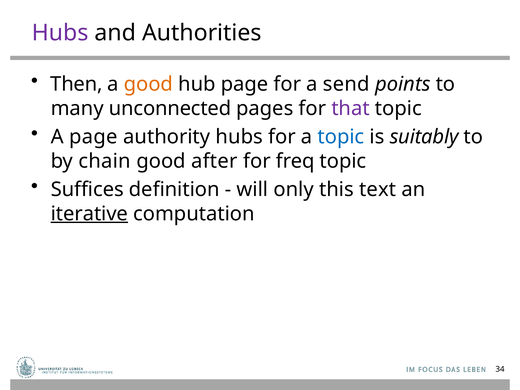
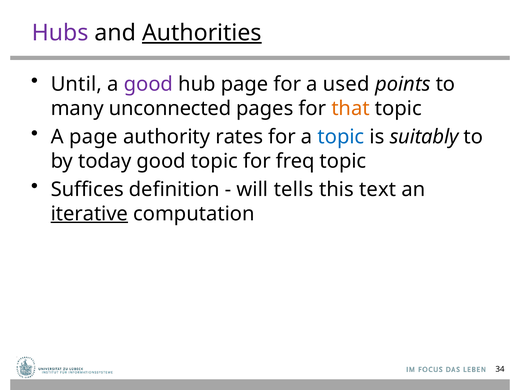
Authorities underline: none -> present (202, 33)
Then: Then -> Until (76, 84)
good colour: orange -> purple (148, 84)
send: send -> used (346, 84)
that colour: purple -> orange (351, 109)
authority hubs: hubs -> rates (239, 137)
chain: chain -> today (105, 161)
good after: after -> topic (214, 161)
only: only -> tells (294, 189)
